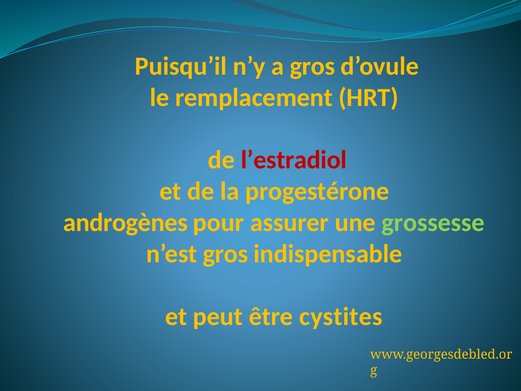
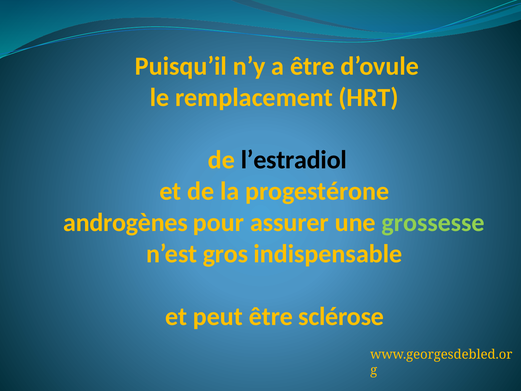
a gros: gros -> être (312, 66)
l’estradiol colour: red -> black (294, 160)
cystites: cystites -> sclérose (341, 316)
